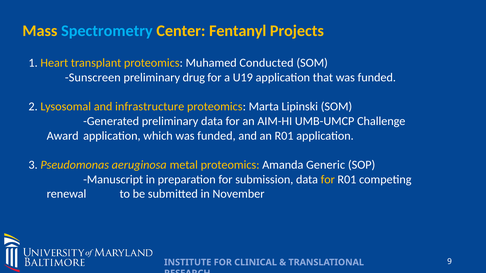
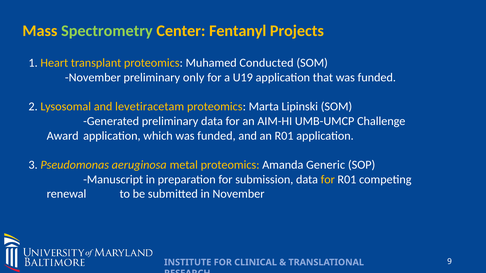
Spectrometry colour: light blue -> light green (107, 31)
Sunscreen: Sunscreen -> November (93, 78)
drug: drug -> only (194, 78)
infrastructure: infrastructure -> levetiracetam (150, 107)
